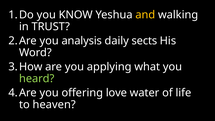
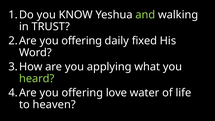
and colour: yellow -> light green (145, 15)
analysis: analysis -> offering (82, 41)
sects: sects -> fixed (144, 41)
